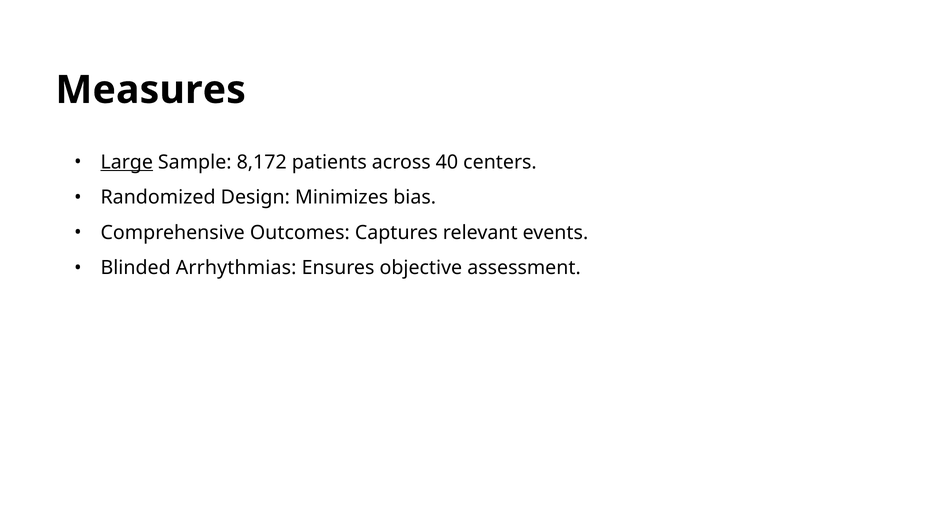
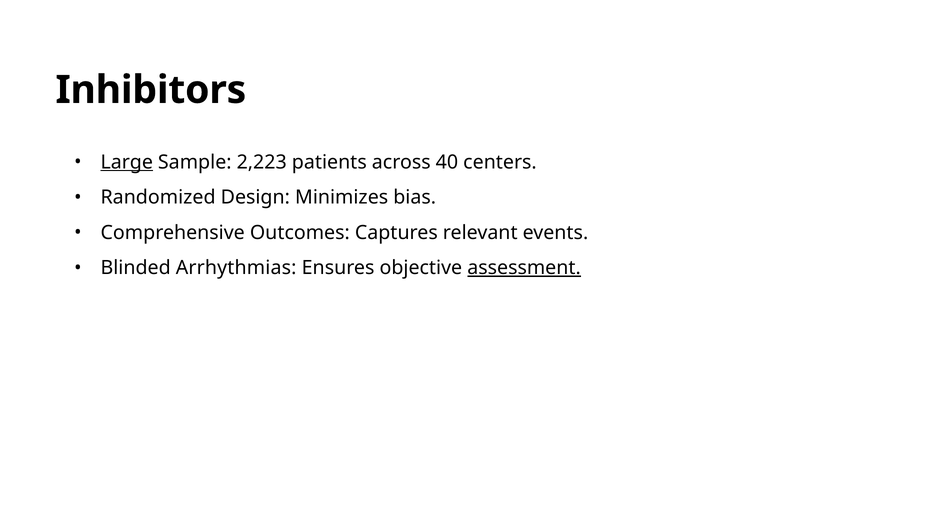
Measures: Measures -> Inhibitors (151, 90)
8,172: 8,172 -> 2,223 (262, 162)
assessment underline: none -> present (524, 268)
